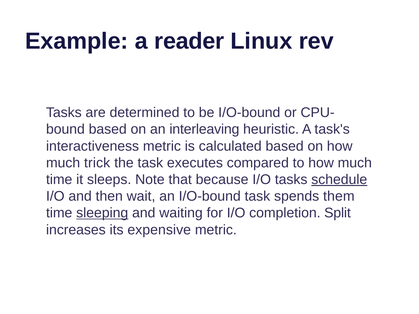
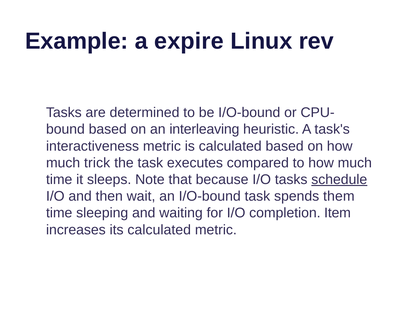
reader: reader -> expire (189, 41)
sleeping underline: present -> none (102, 213)
Split: Split -> Item (338, 213)
its expensive: expensive -> calculated (159, 230)
